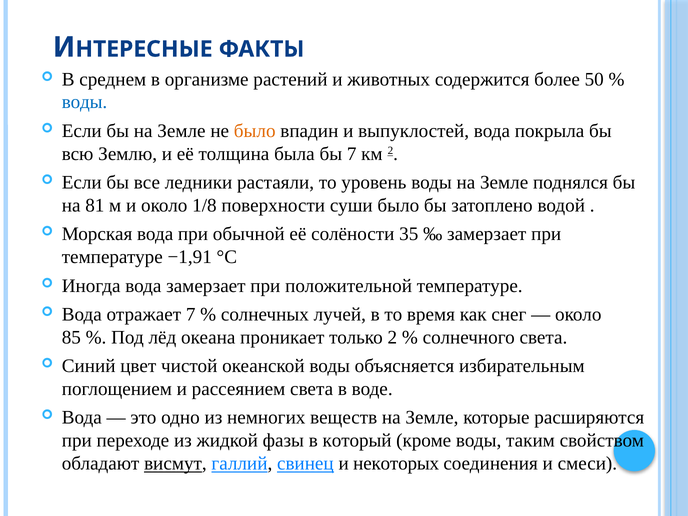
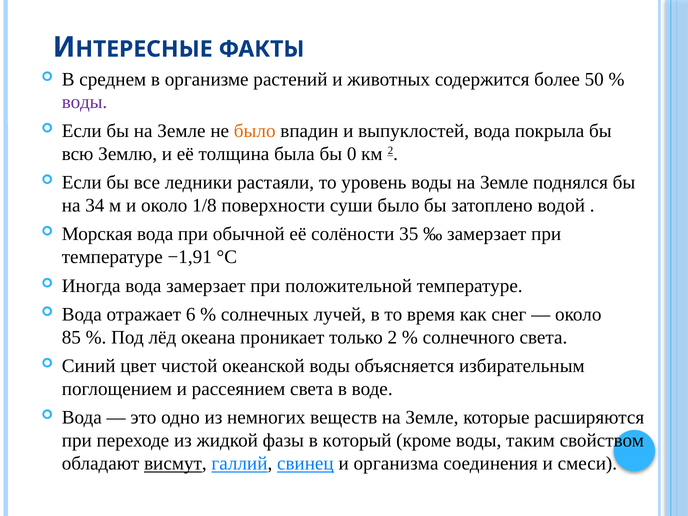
воды colour: blue -> purple (84, 102)
бы 7: 7 -> 0 (352, 154)
81: 81 -> 34 (95, 205)
отражает 7: 7 -> 6 (191, 314)
некоторых: некоторых -> организма (396, 464)
